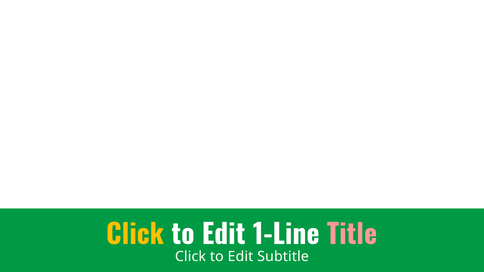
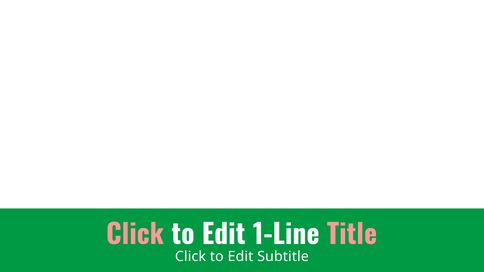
Click colour: yellow -> pink (135, 235)
